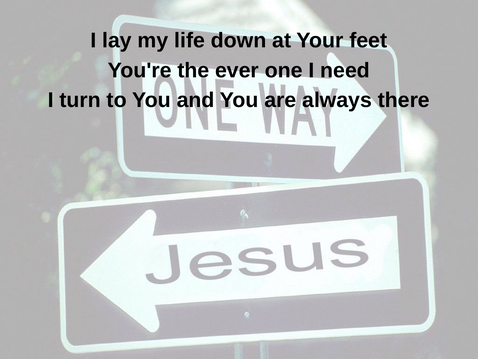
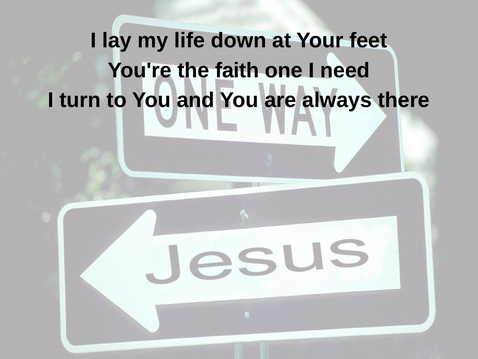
ever: ever -> faith (237, 70)
